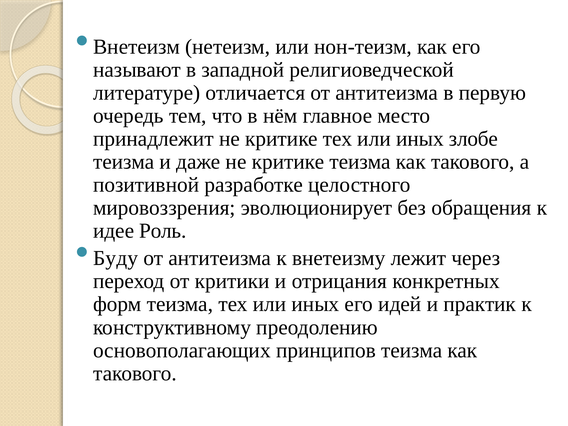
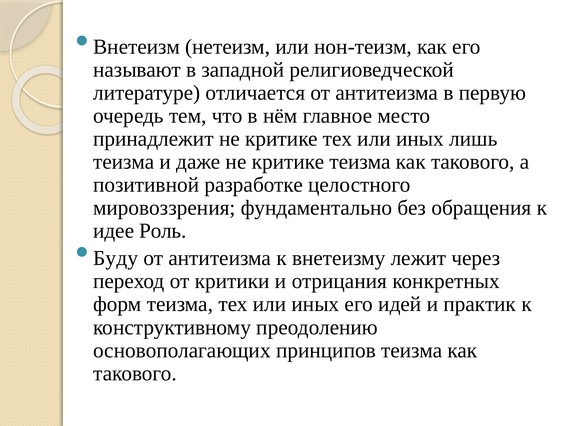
злобе: злобе -> лишь (473, 139)
эволюционирует: эволюционирует -> фундаментально (316, 208)
